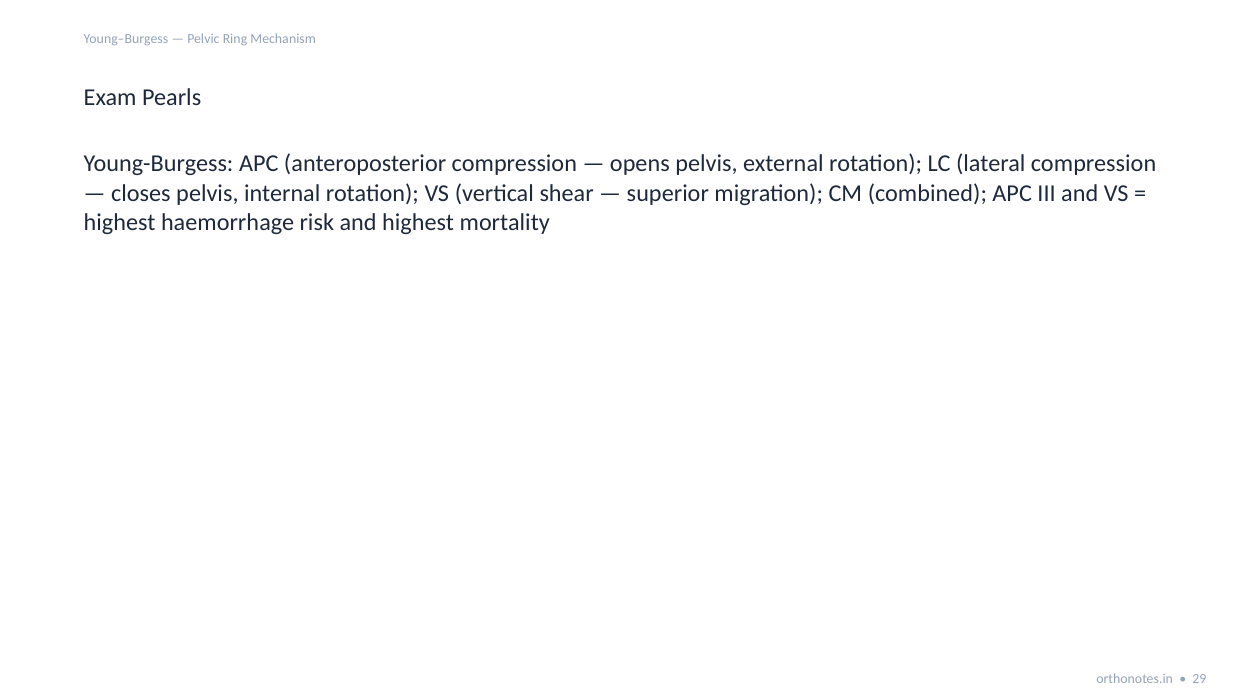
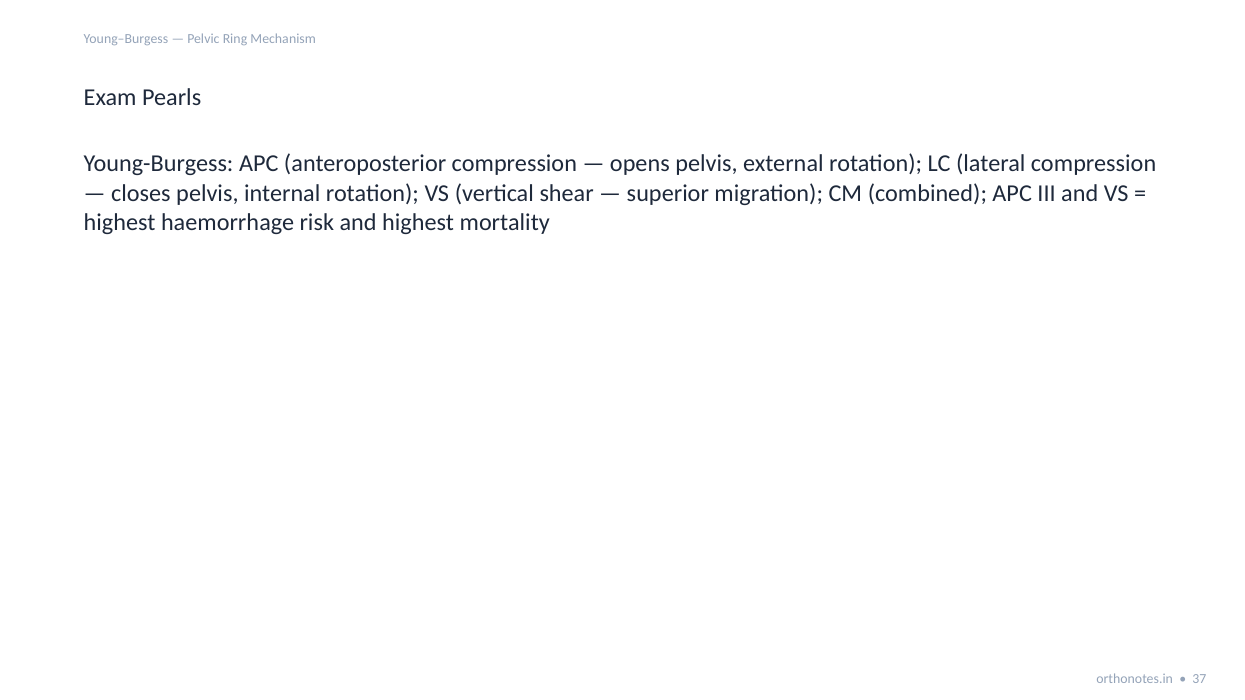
29: 29 -> 37 (1199, 679)
